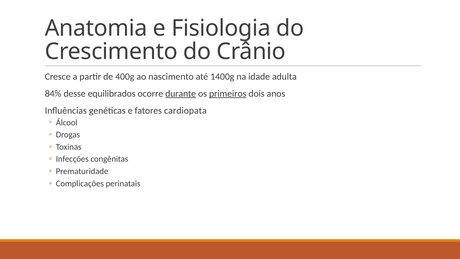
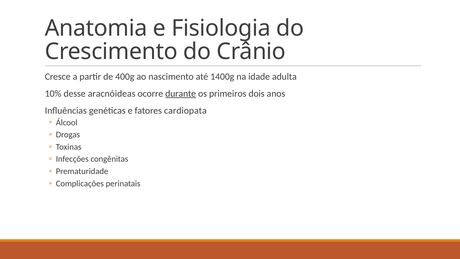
84%: 84% -> 10% (53, 94)
equilibrados: equilibrados -> aracnóideas (112, 94)
primeiros underline: present -> none (228, 94)
